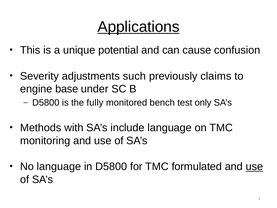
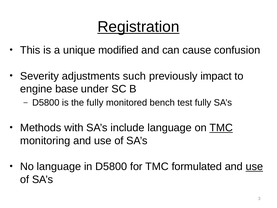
Applications: Applications -> Registration (138, 27)
potential: potential -> modified (118, 50)
claims: claims -> impact (216, 76)
test only: only -> fully (203, 103)
TMC underline: none -> present (221, 128)
